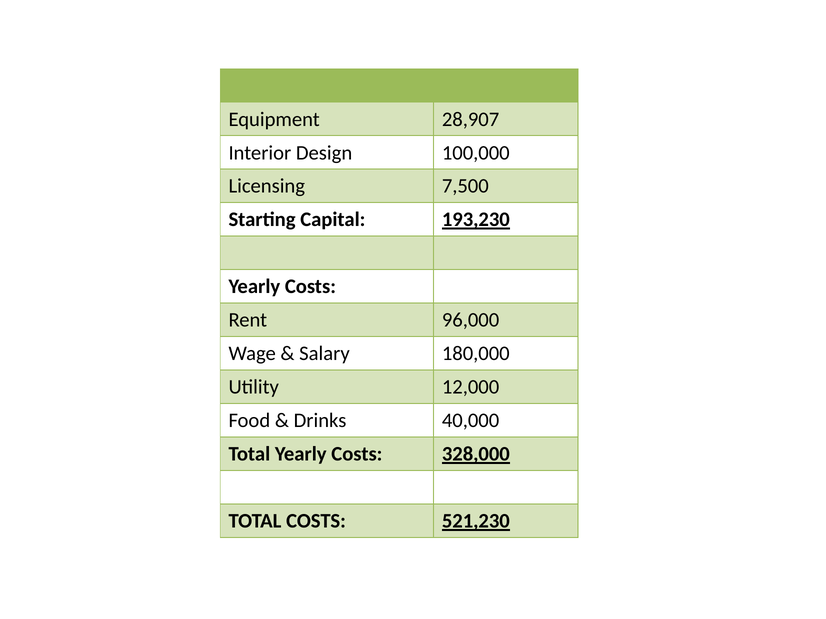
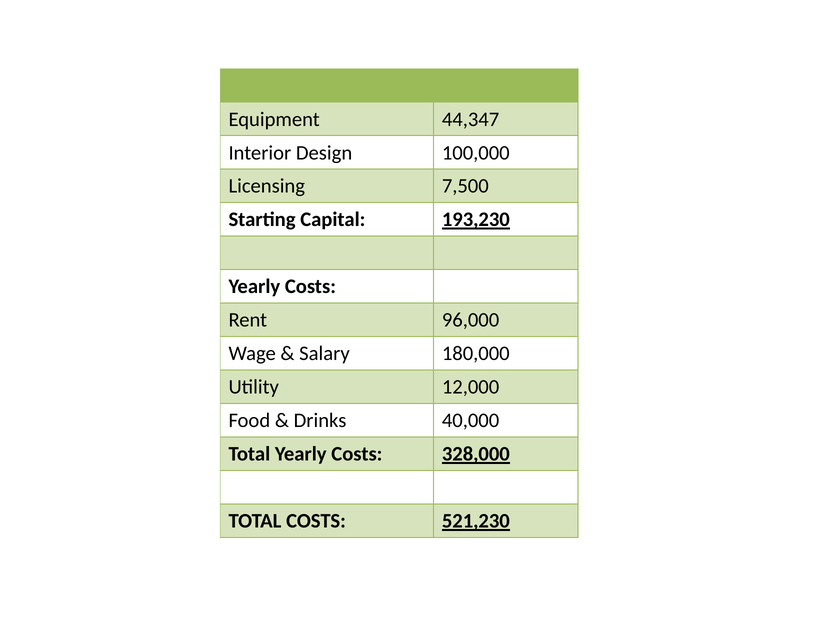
28,907: 28,907 -> 44,347 (471, 119)
